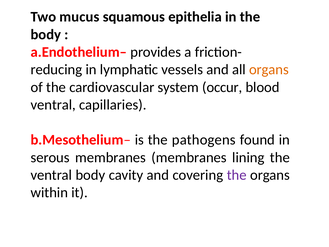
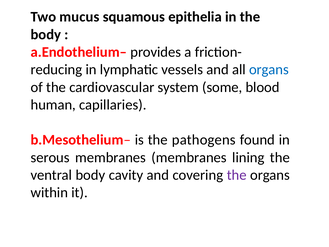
organs colour: orange -> blue (269, 70)
occur: occur -> some (222, 87)
ventral: ventral -> human (53, 105)
